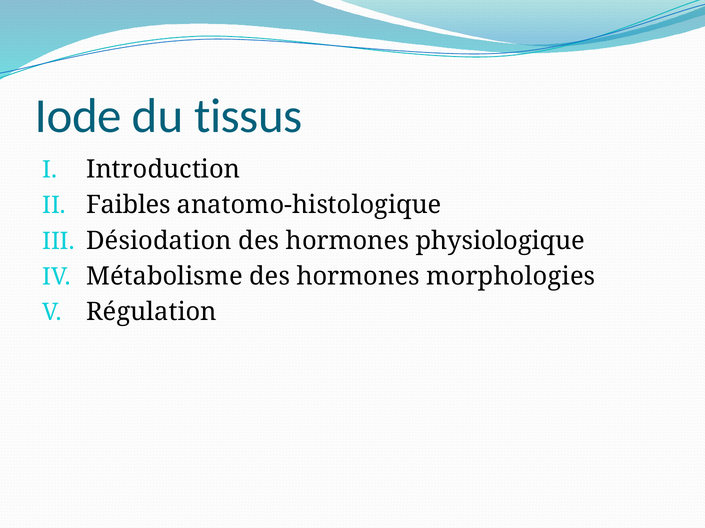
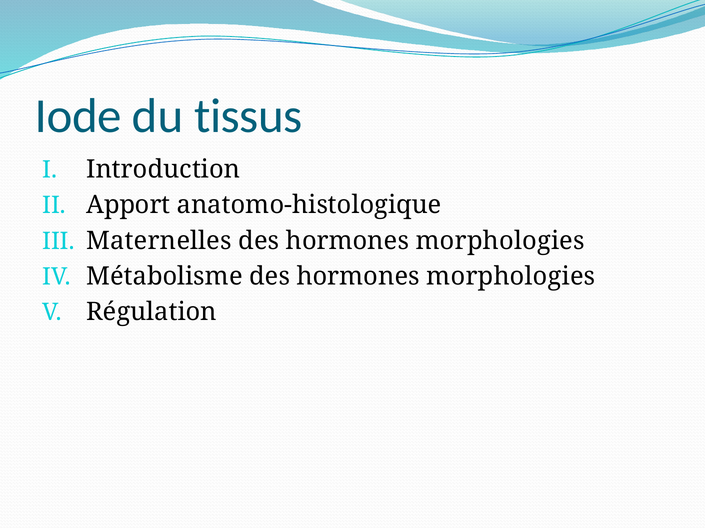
Faibles: Faibles -> Apport (128, 205)
Désiodation: Désiodation -> Maternelles (159, 241)
physiologique: physiologique -> morphologies (500, 241)
